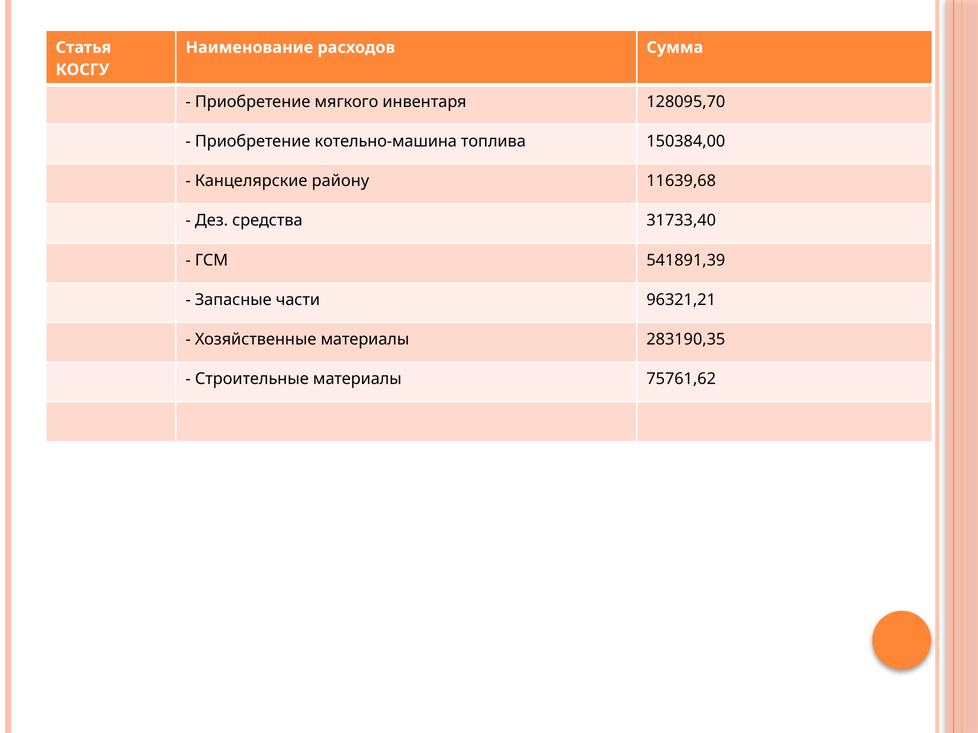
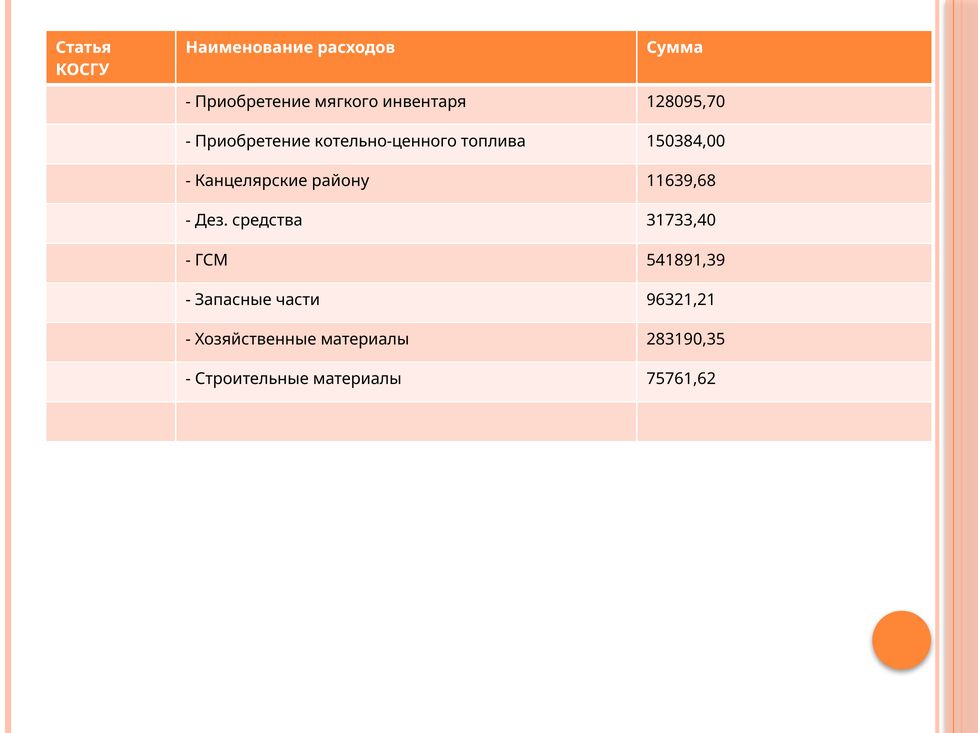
котельно-машина: котельно-машина -> котельно-ценного (386, 141)
